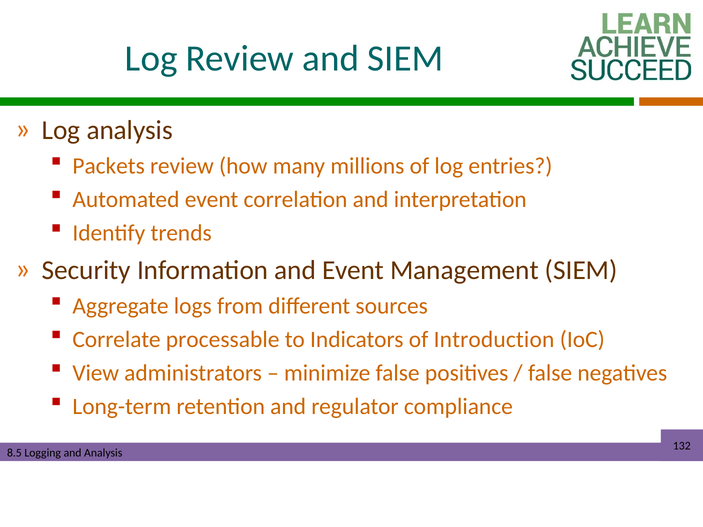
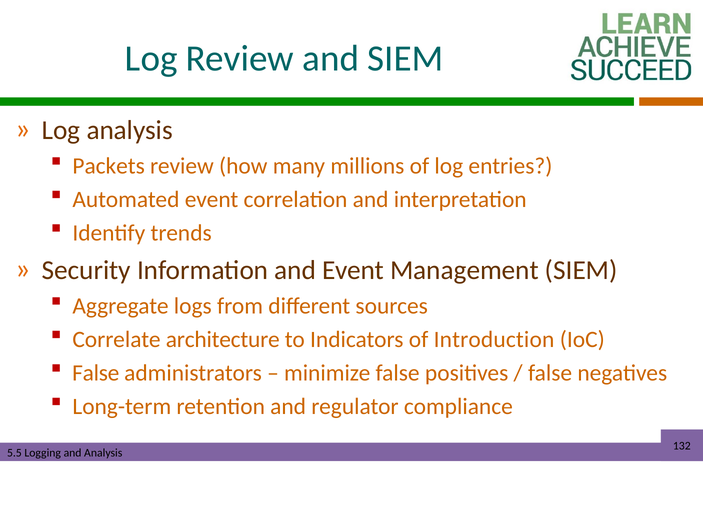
processable: processable -> architecture (223, 340)
View: View -> False (96, 373)
8.5: 8.5 -> 5.5 (14, 453)
